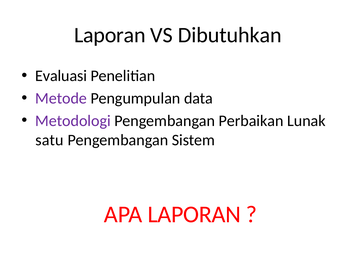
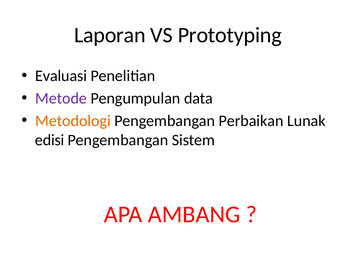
Dibutuhkan: Dibutuhkan -> Prototyping (230, 35)
Metodologi colour: purple -> orange (73, 121)
satu: satu -> edisi (50, 140)
APA LAPORAN: LAPORAN -> AMBANG (194, 214)
